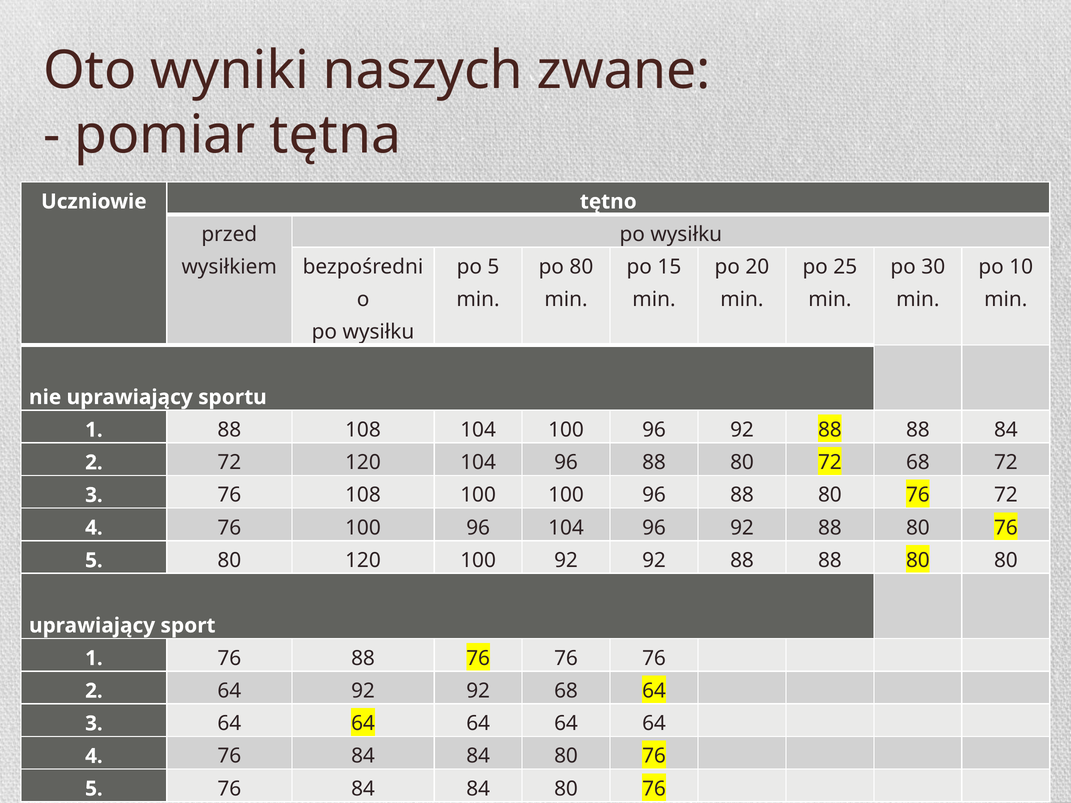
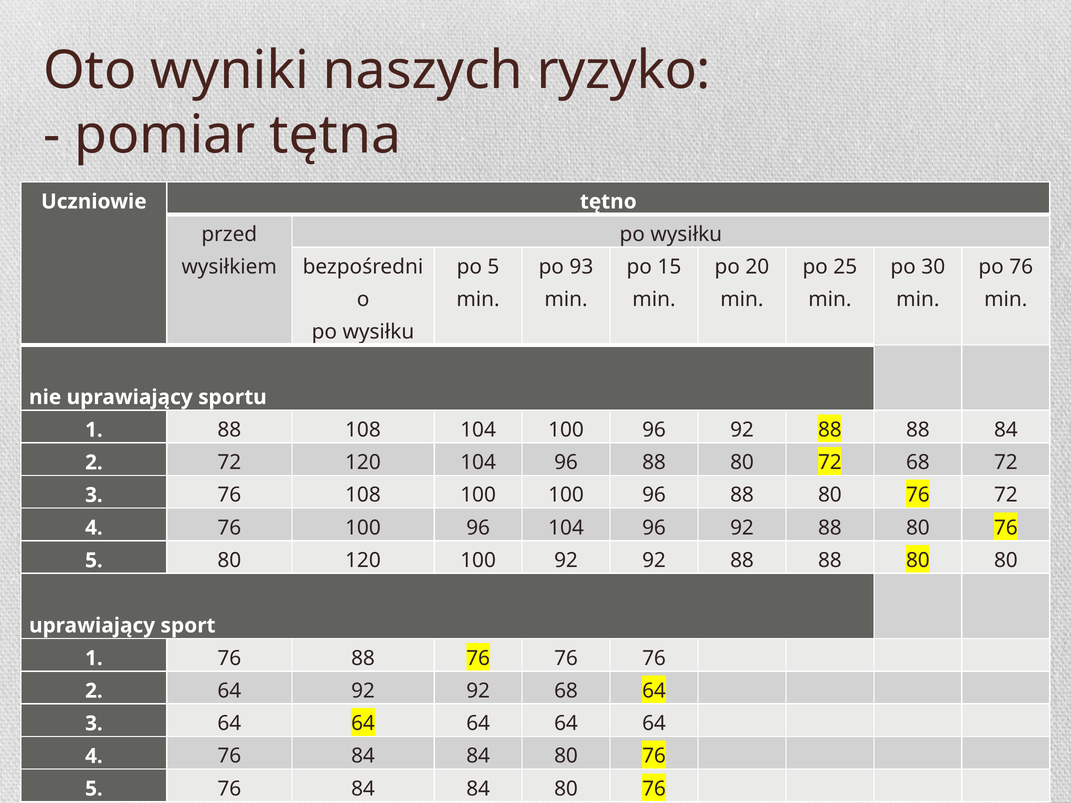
zwane: zwane -> ryzyko (624, 71)
po 80: 80 -> 93 (581, 267)
po 10: 10 -> 76 (1021, 267)
